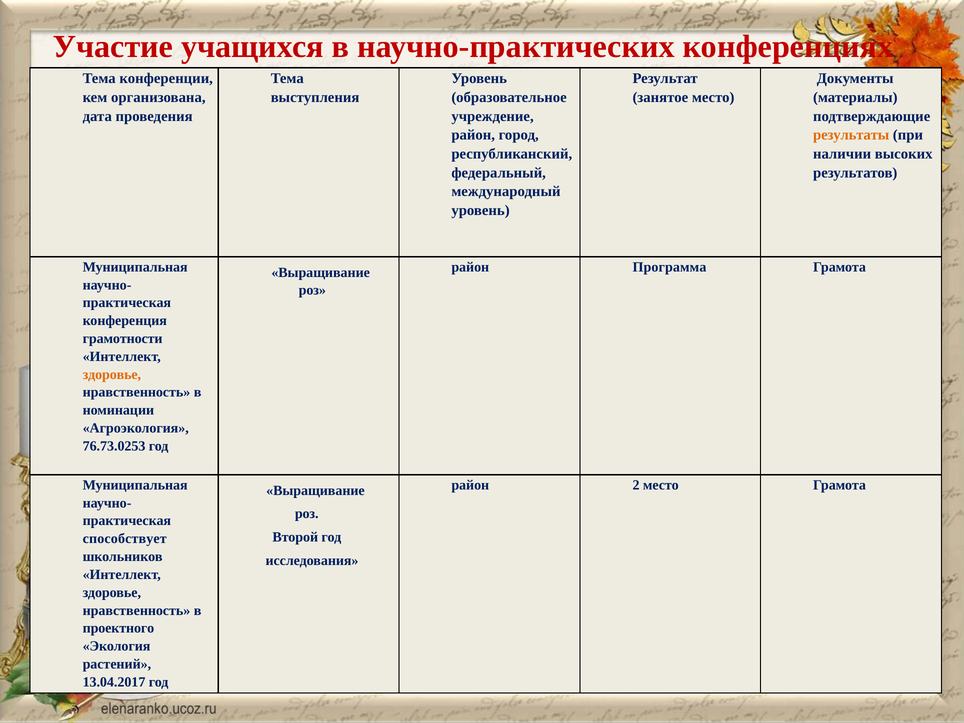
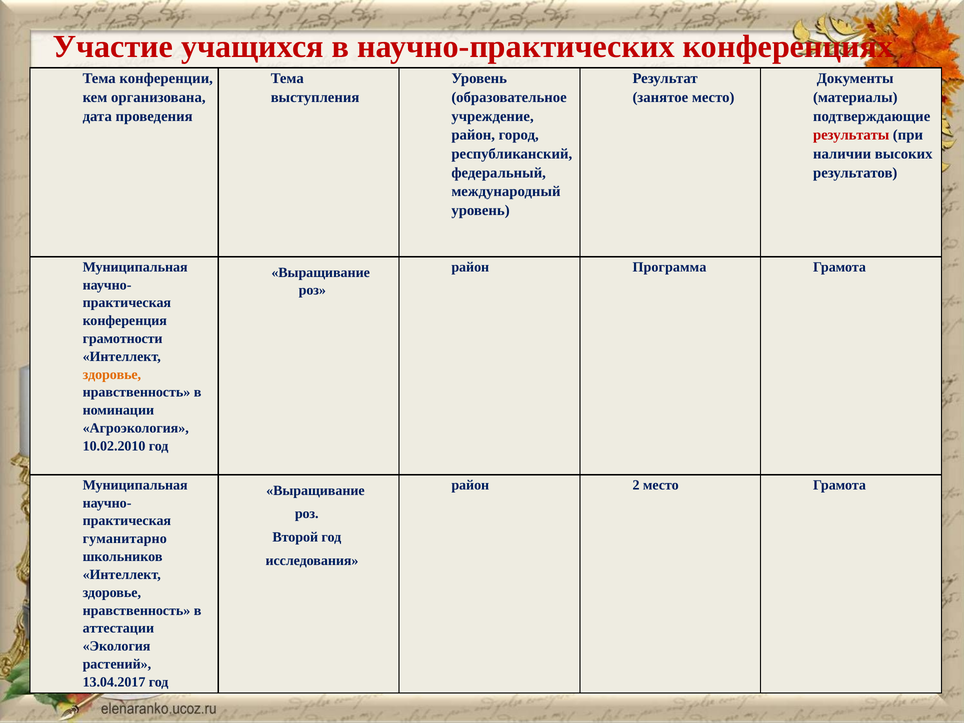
результаты colour: orange -> red (851, 135)
76.73.0253: 76.73.0253 -> 10.02.2010 (114, 446)
способствует: способствует -> гуманитарно (125, 539)
проектного: проектного -> аттестации (118, 628)
